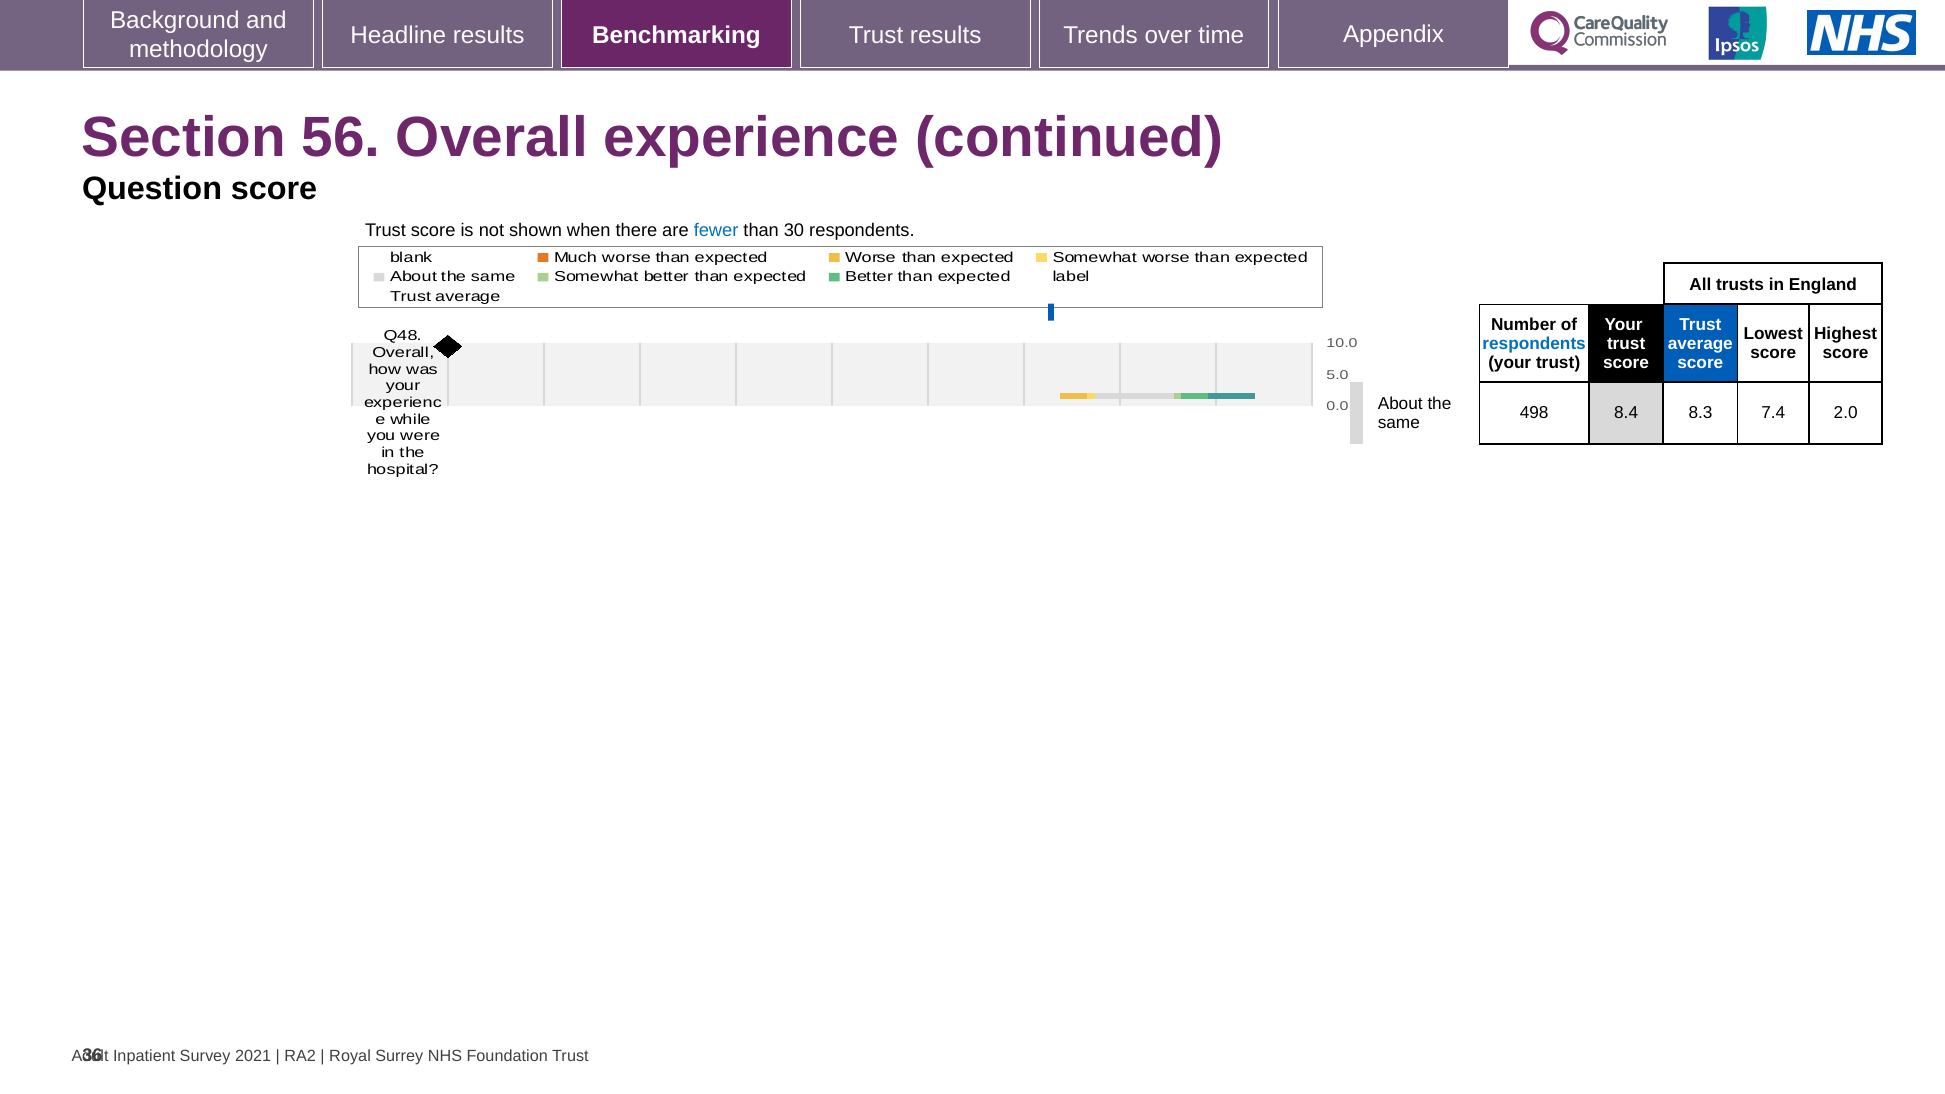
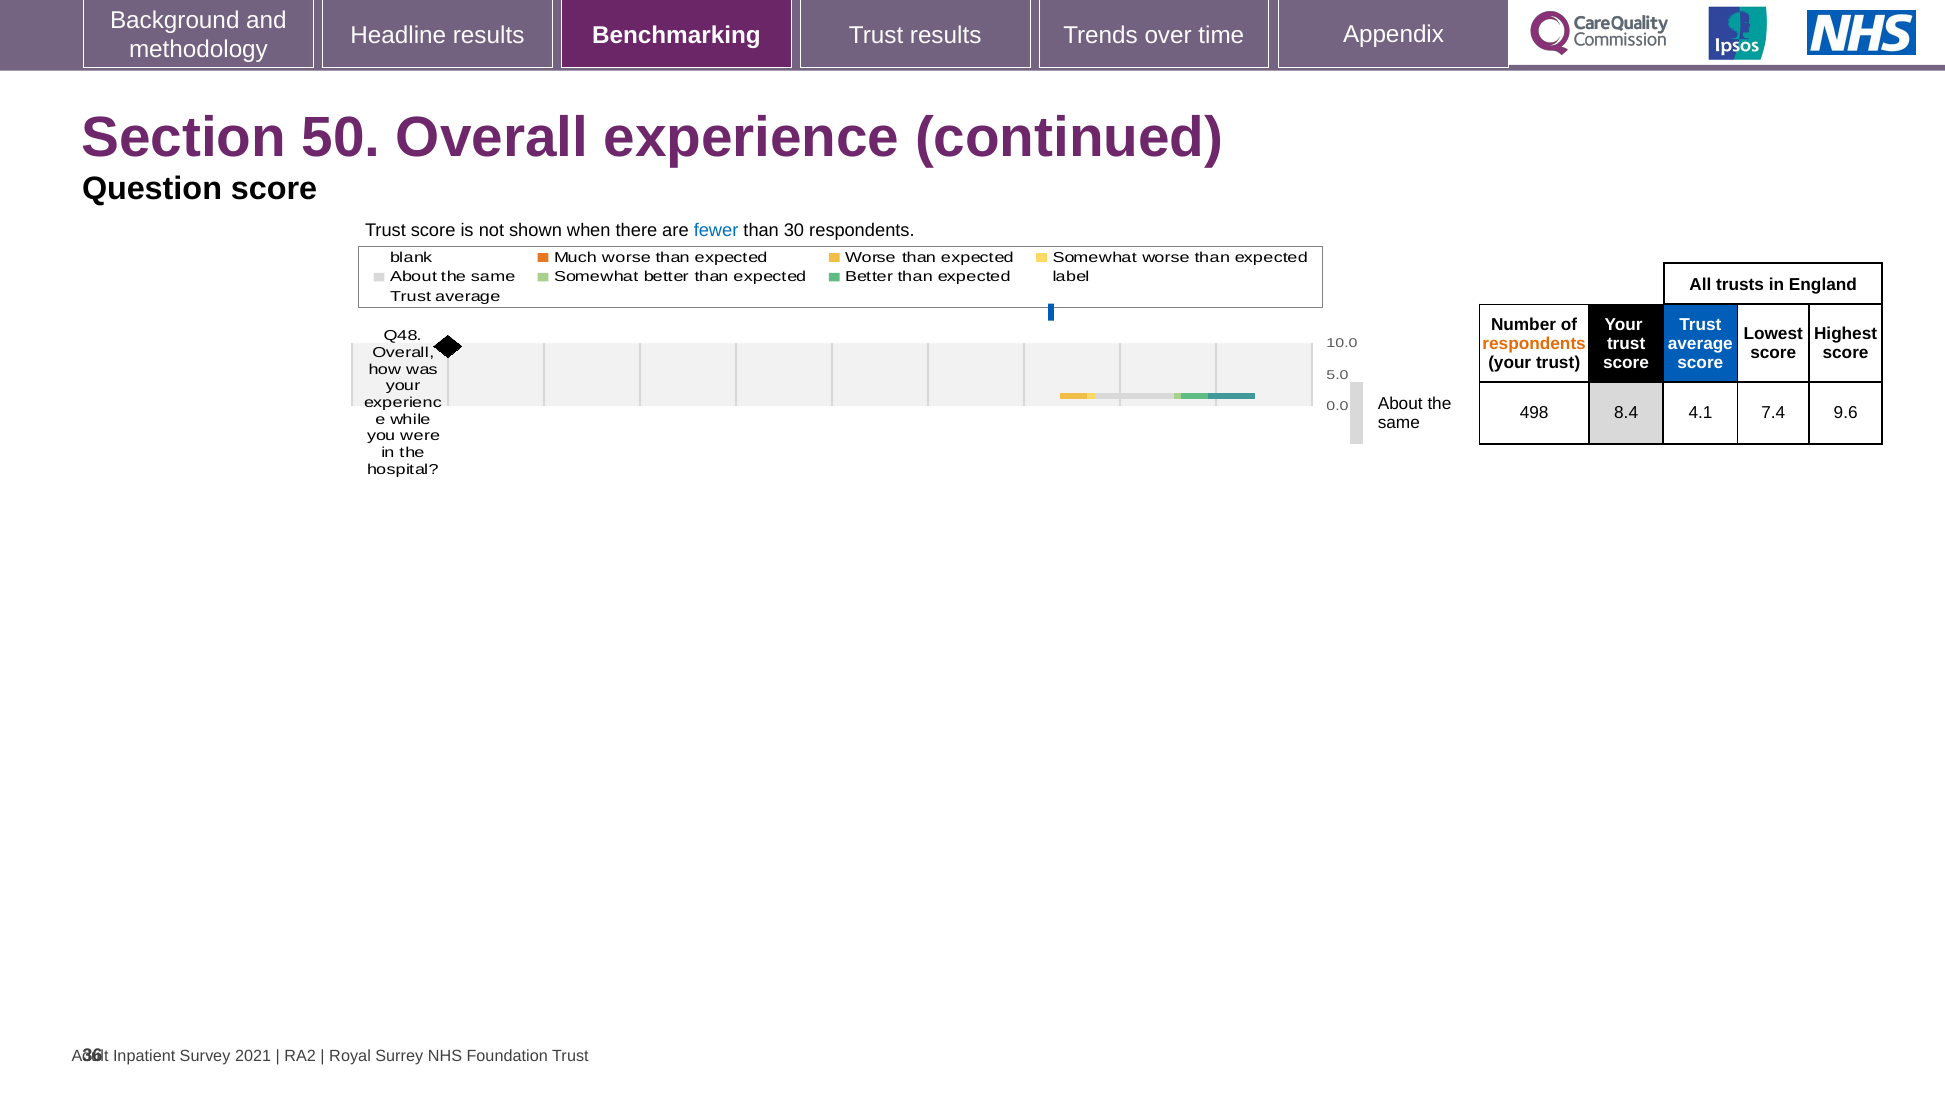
56: 56 -> 50 (341, 137)
respondents colour: blue -> orange (1534, 344)
8.3: 8.3 -> 4.1 (1700, 413)
2.0: 2.0 -> 9.6 (1846, 413)
